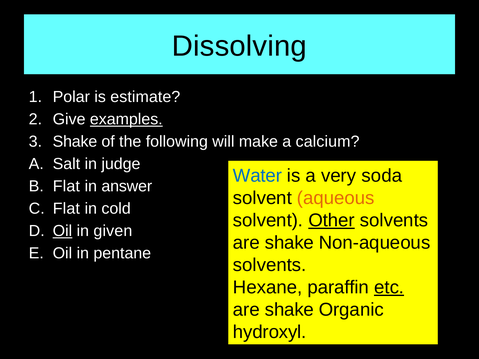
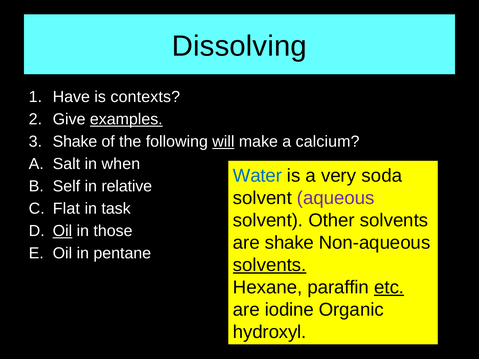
Polar: Polar -> Have (71, 97)
estimate: estimate -> contexts (145, 97)
will underline: none -> present (223, 142)
judge: judge -> when (121, 164)
Flat: Flat -> Self (66, 186)
answer: answer -> relative (127, 186)
aqueous colour: orange -> purple (336, 198)
cold: cold -> task (116, 209)
Other underline: present -> none (332, 220)
given: given -> those (113, 231)
solvents underline: none -> present (270, 265)
shake: shake -> iodine (289, 310)
